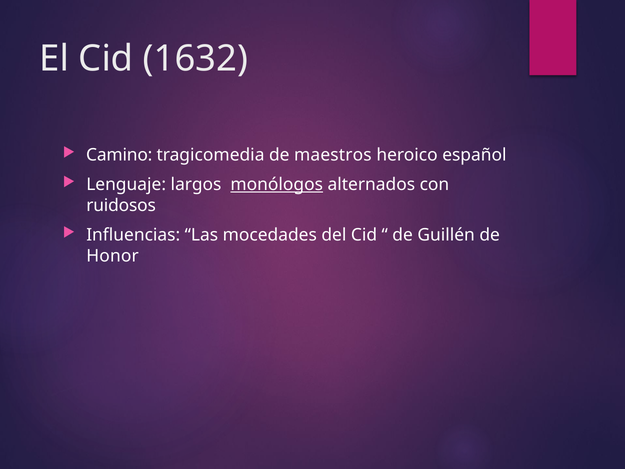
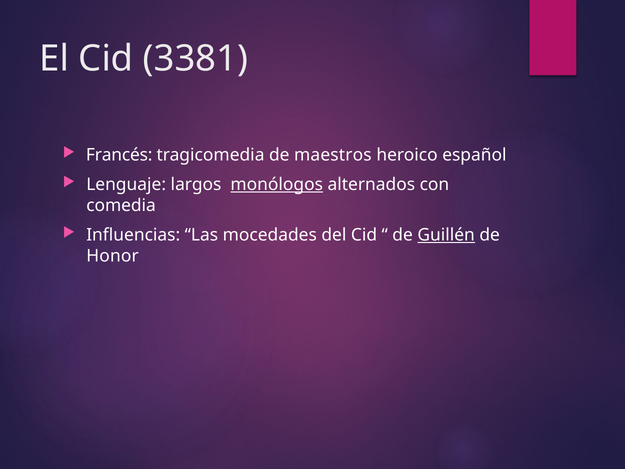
1632: 1632 -> 3381 (195, 59)
Camino: Camino -> Francés (119, 155)
ruidosos: ruidosos -> comedia (121, 205)
Guillén underline: none -> present (446, 235)
